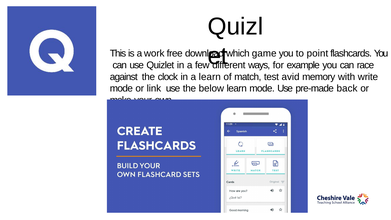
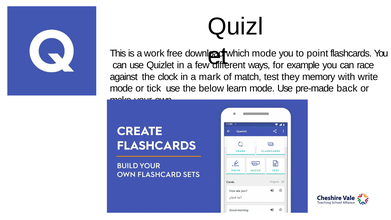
which game: game -> mode (264, 53)
a learn: learn -> mark (210, 77)
avid: avid -> they (291, 77)
link: link -> tick (154, 88)
